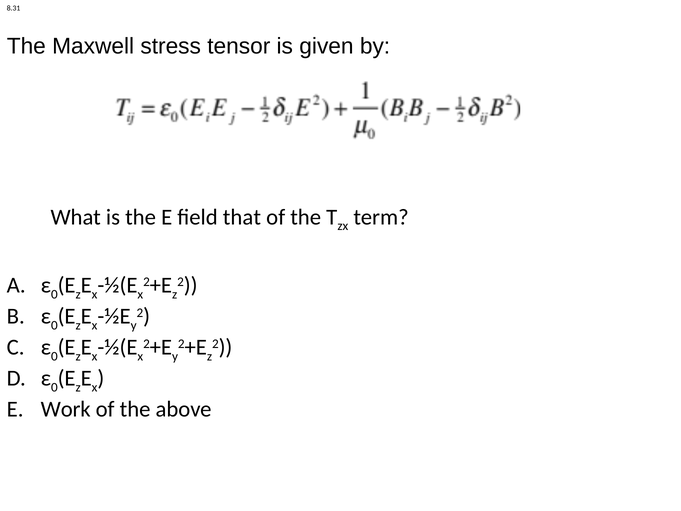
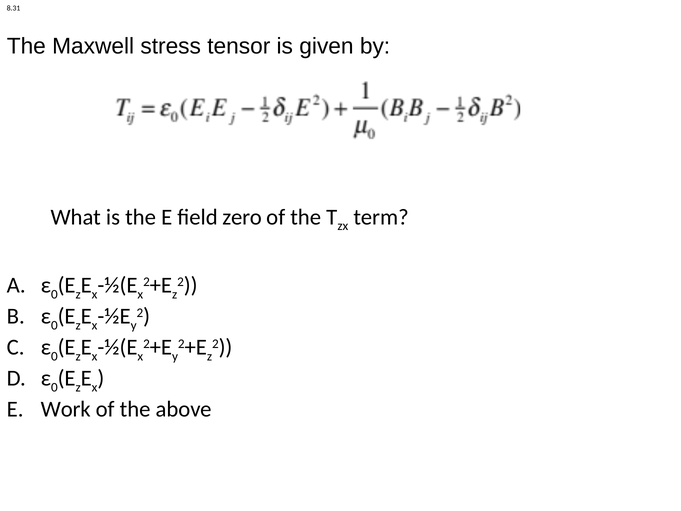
that: that -> zero (242, 217)
